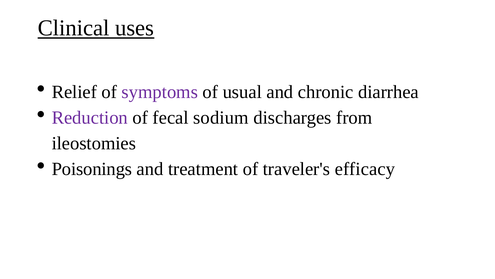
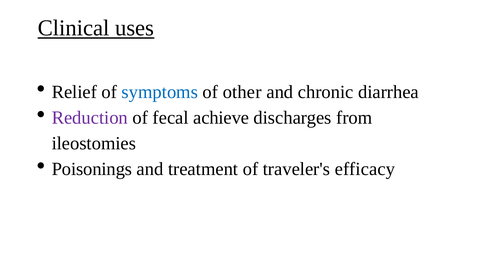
symptoms colour: purple -> blue (160, 92)
usual: usual -> other (242, 92)
sodium: sodium -> achieve (221, 117)
